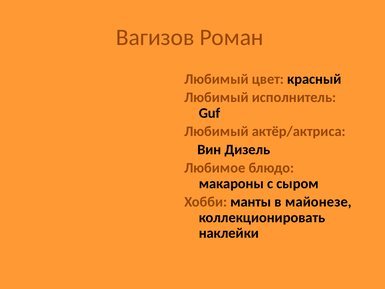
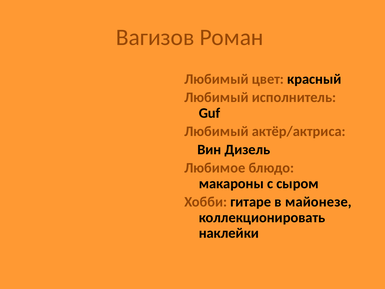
манты: манты -> гитаре (251, 202)
